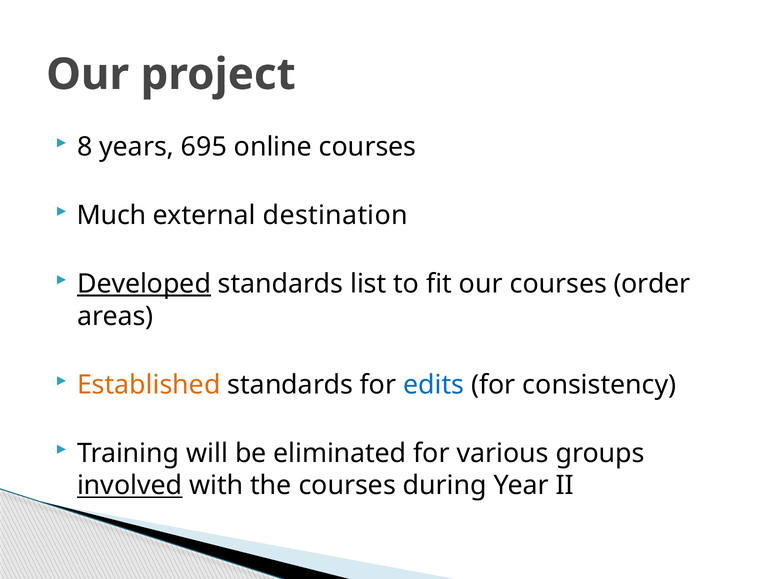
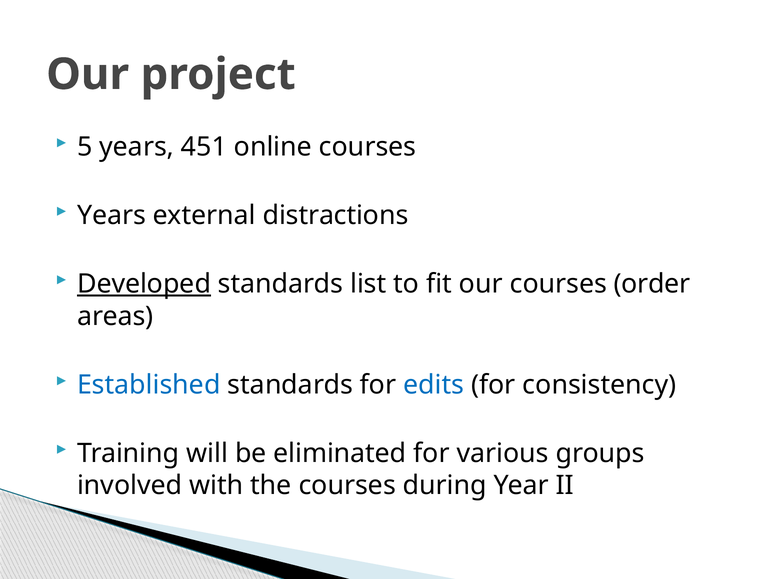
8: 8 -> 5 (85, 147)
695: 695 -> 451 (204, 147)
Much: Much -> Years (111, 215)
destination: destination -> distractions (336, 215)
Established colour: orange -> blue (149, 385)
involved underline: present -> none (130, 486)
